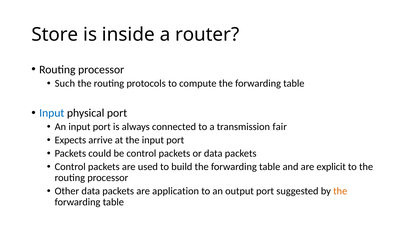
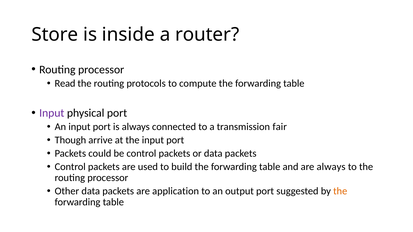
Such: Such -> Read (65, 84)
Input colour: blue -> purple (52, 113)
Expects: Expects -> Though (70, 140)
are explicit: explicit -> always (331, 167)
